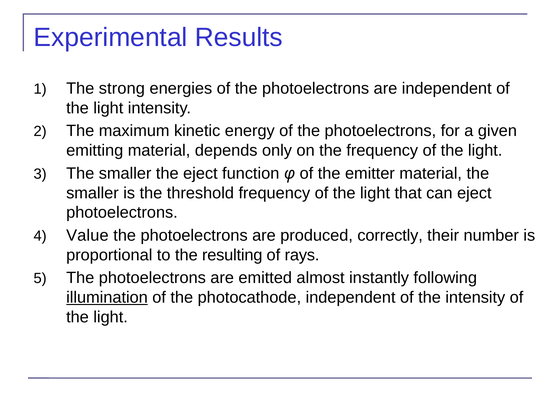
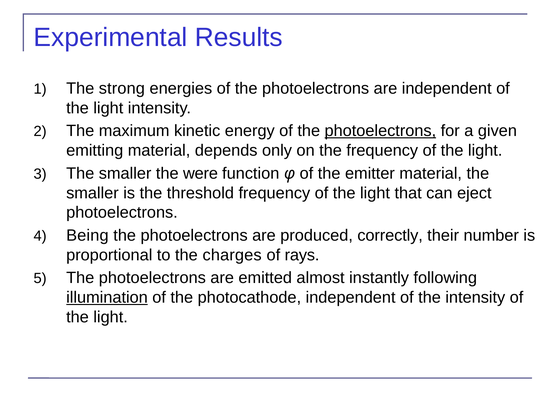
photoelectrons underline: none -> present (380, 131)
the eject: eject -> were (200, 173)
Value: Value -> Being (87, 235)
resulting: resulting -> charges (232, 255)
